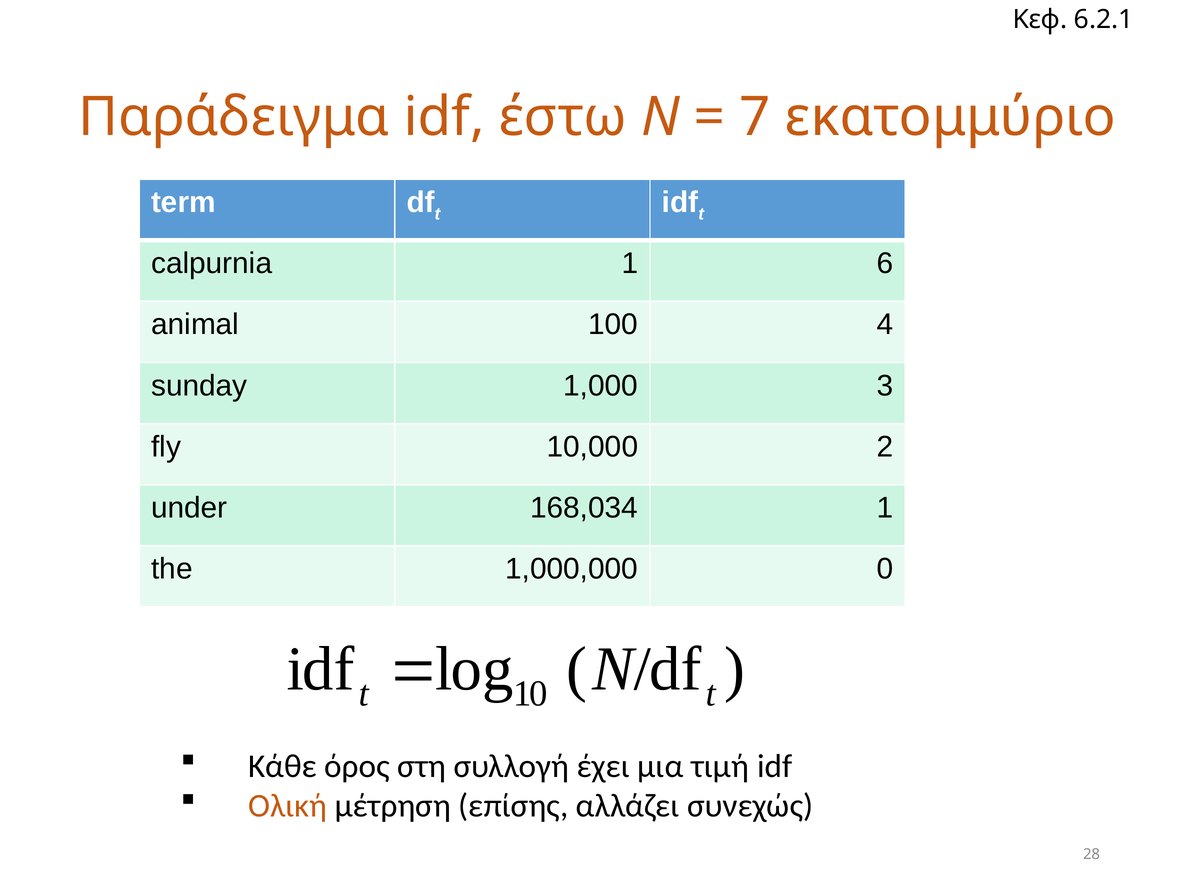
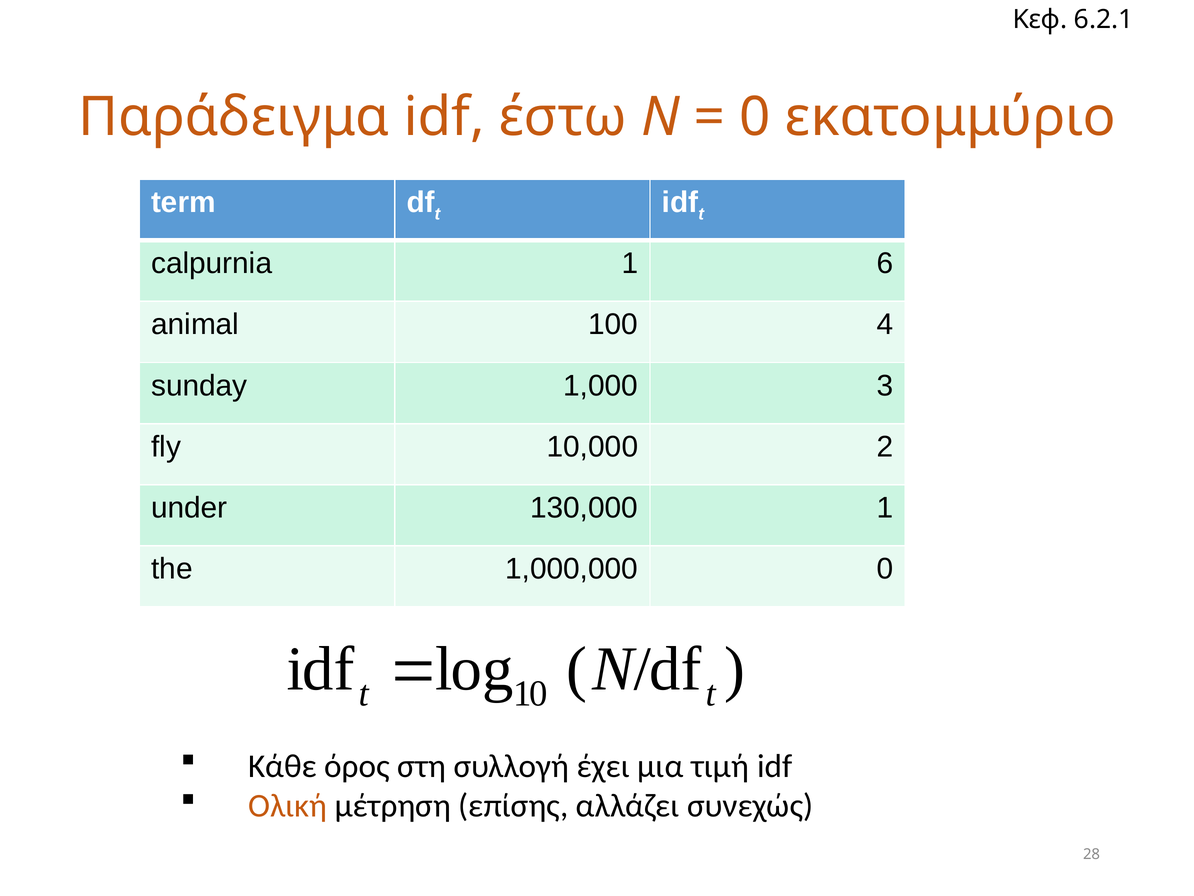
7: 7 -> 0 (755, 117)
168,034: 168,034 -> 130,000 (584, 508)
